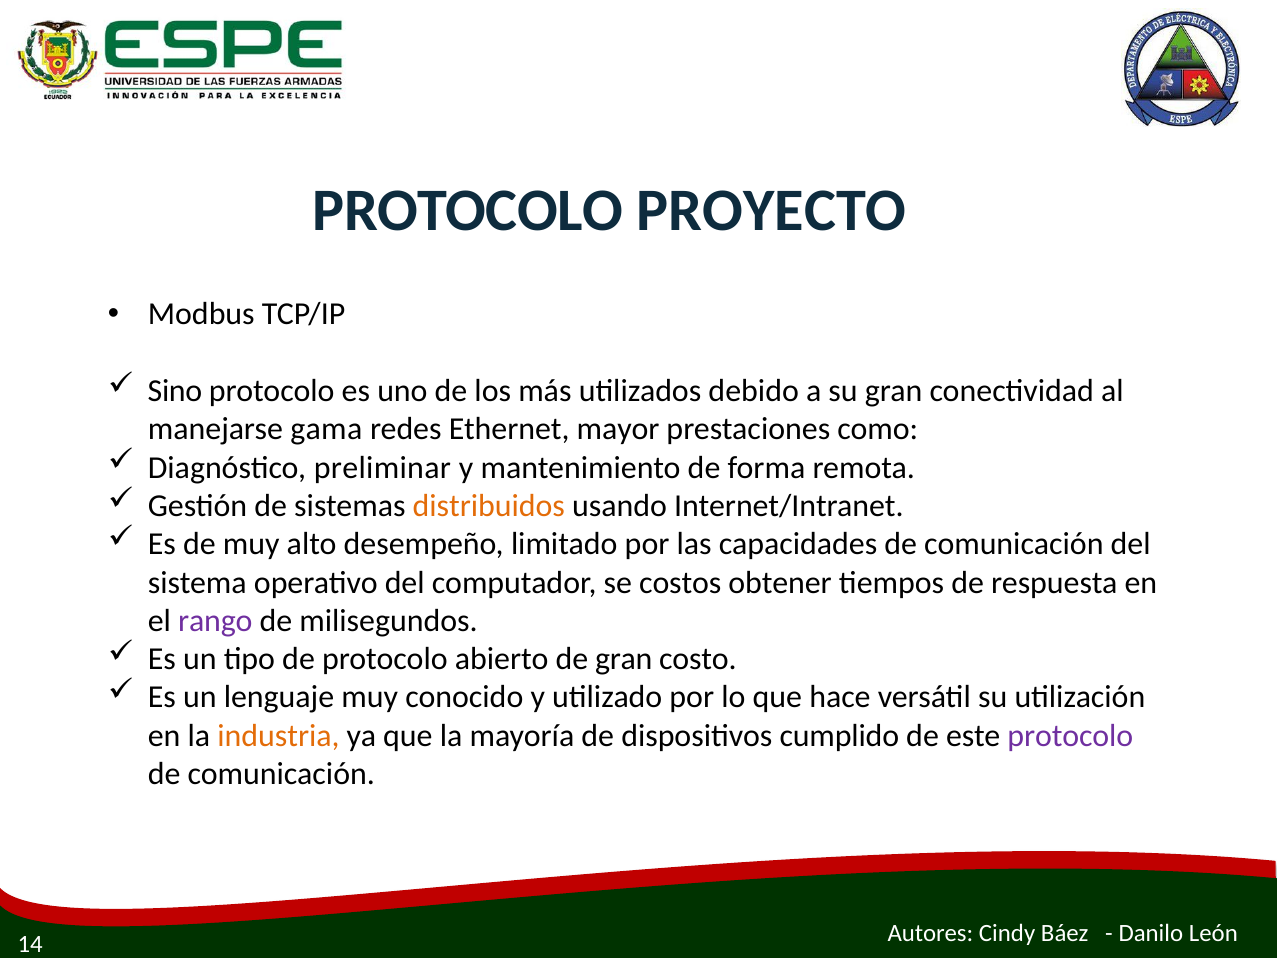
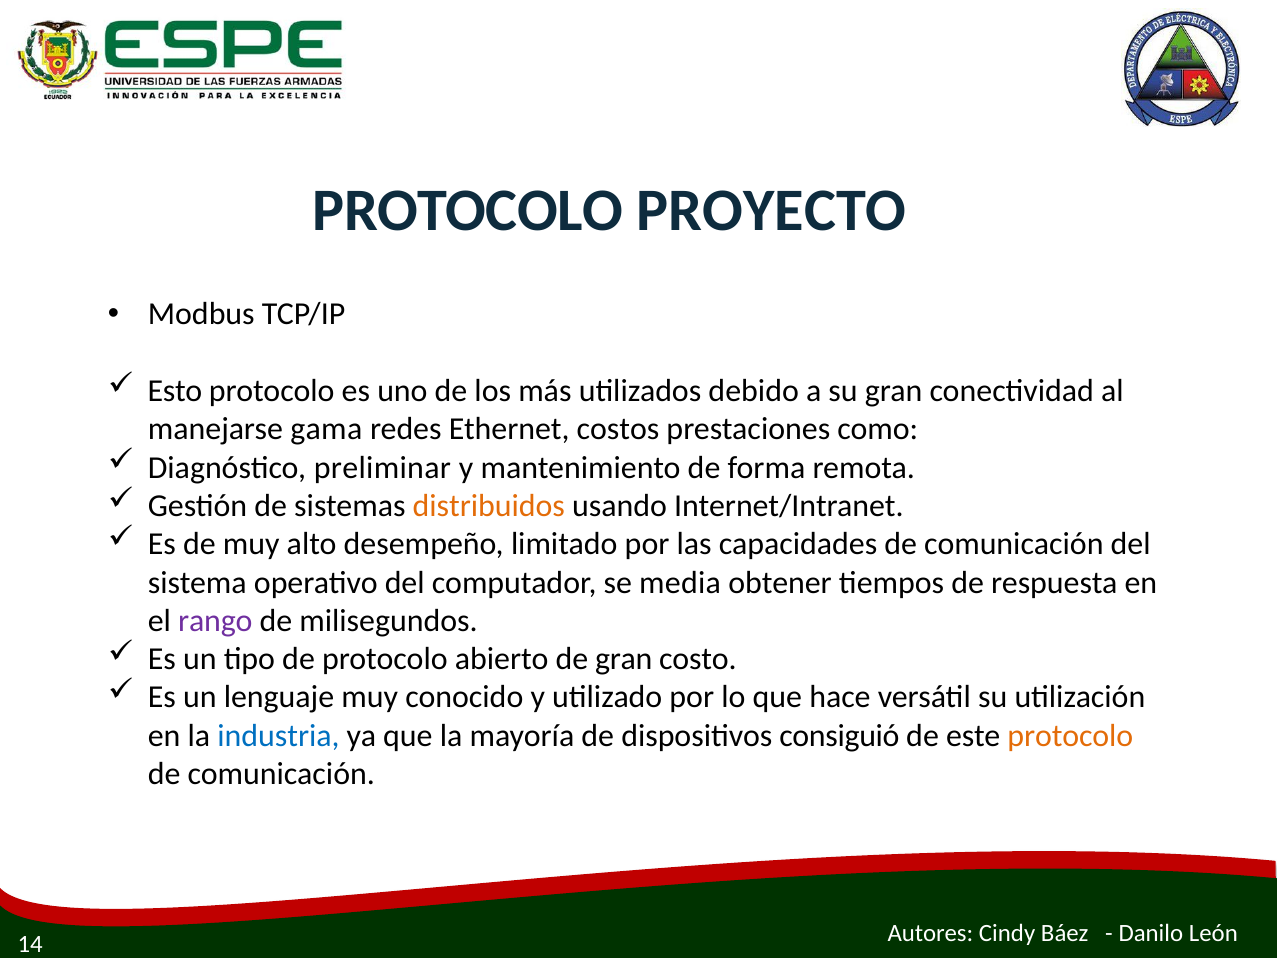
Sino: Sino -> Esto (175, 391)
mayor: mayor -> costos (618, 429)
costos: costos -> media (680, 582)
industria colour: orange -> blue (279, 736)
cumplido: cumplido -> consiguió (839, 736)
protocolo colour: purple -> orange (1070, 736)
